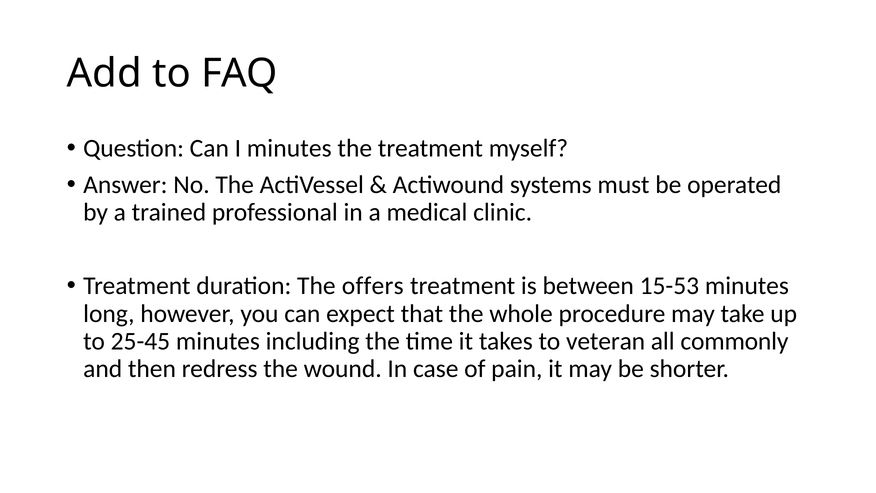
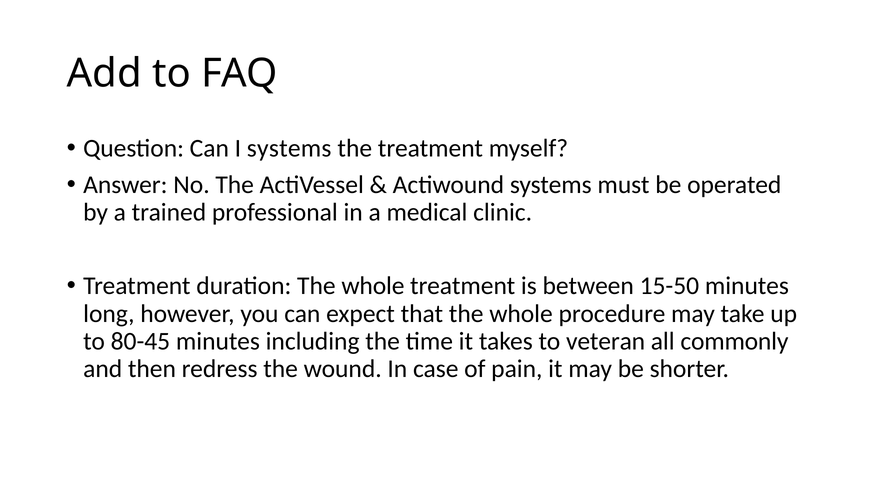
I minutes: minutes -> systems (289, 148)
duration The offers: offers -> whole (373, 286)
15-53: 15-53 -> 15-50 (669, 286)
25-45: 25-45 -> 80-45 (140, 341)
